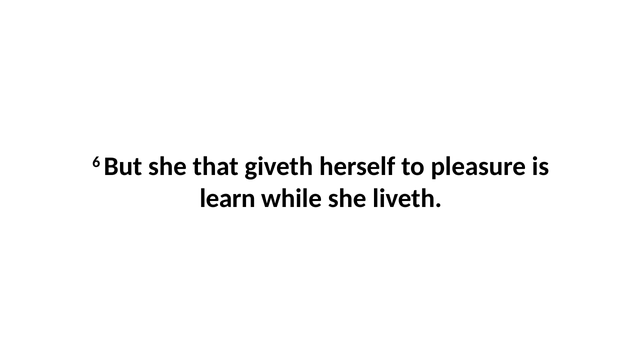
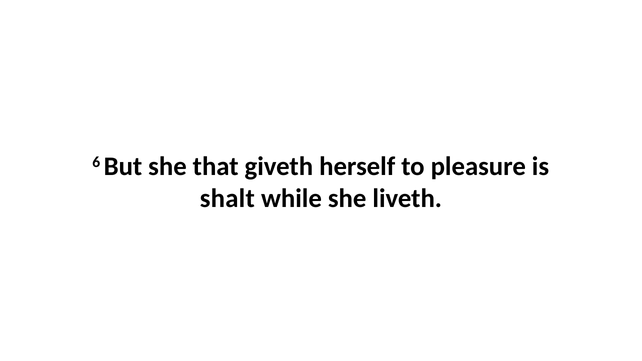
learn: learn -> shalt (227, 198)
